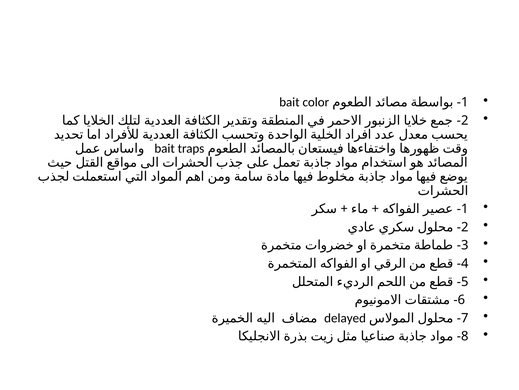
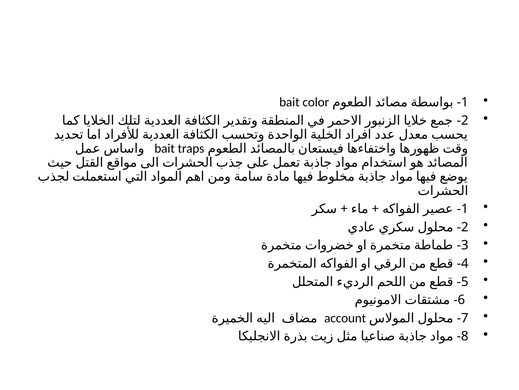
delayed: delayed -> account (345, 318)
